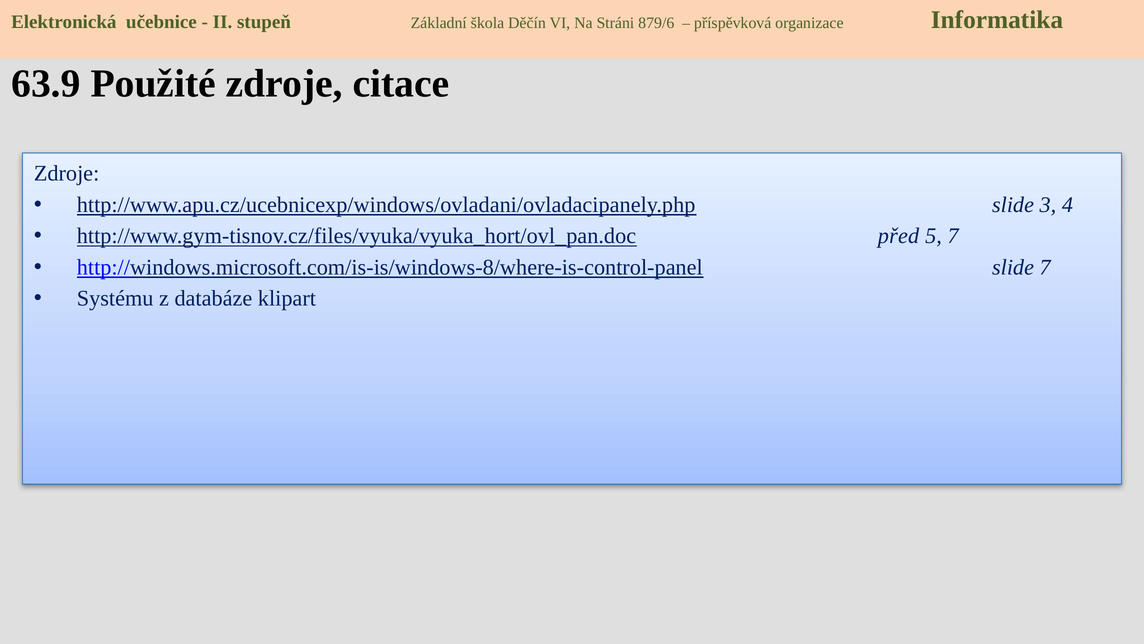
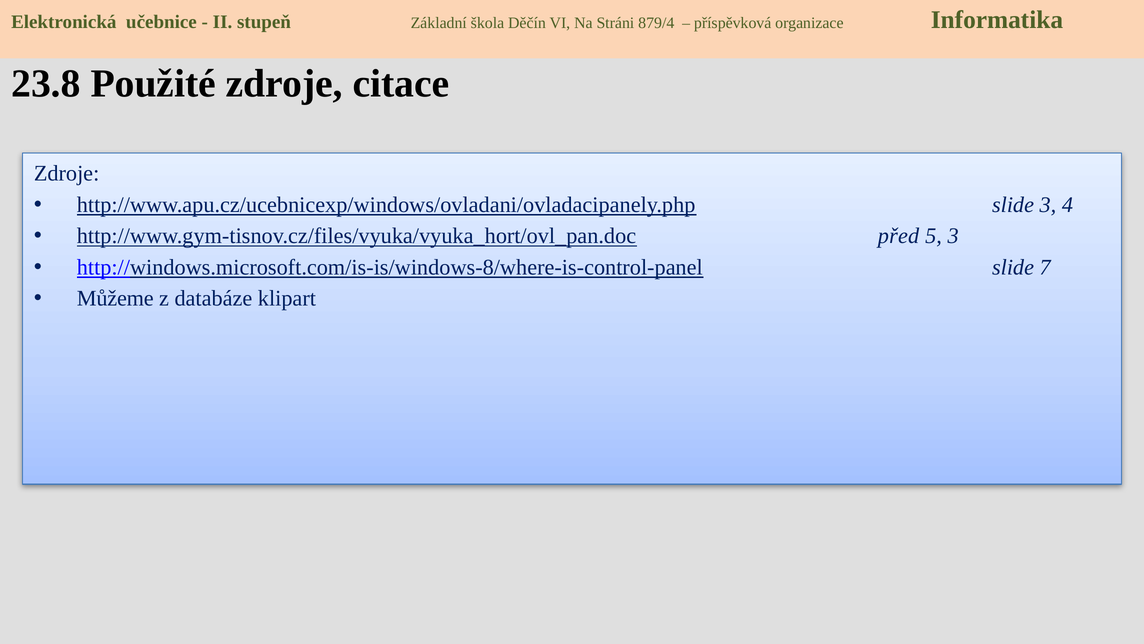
879/6: 879/6 -> 879/4 (656, 23)
63.9: 63.9 -> 23.8 (46, 84)
5 7: 7 -> 3 (953, 236)
Systému: Systému -> Můžeme (115, 298)
